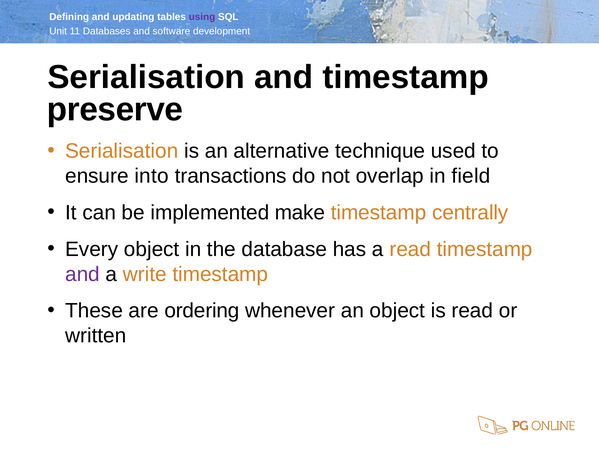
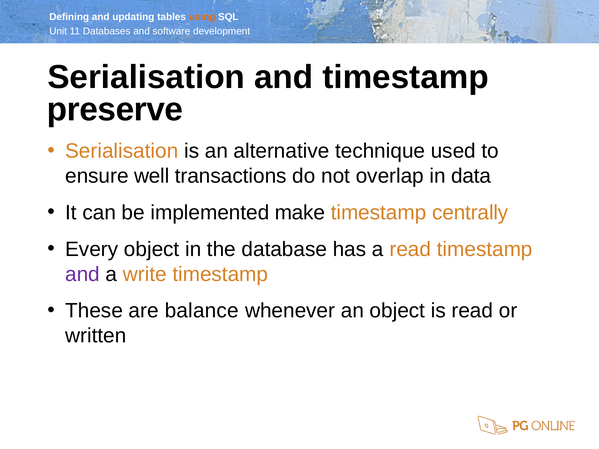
using colour: purple -> orange (202, 17)
into: into -> well (152, 176)
field: field -> data (471, 176)
ordering: ordering -> balance (202, 311)
